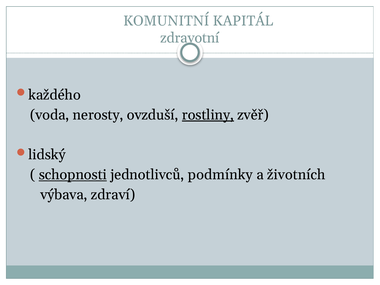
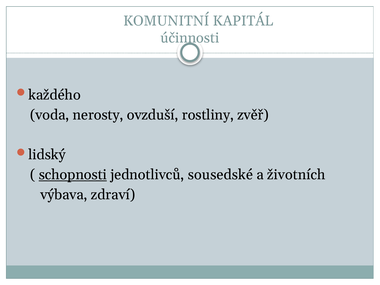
zdravotní: zdravotní -> účinnosti (190, 38)
rostliny underline: present -> none (208, 115)
podmínky: podmínky -> sousedské (220, 175)
